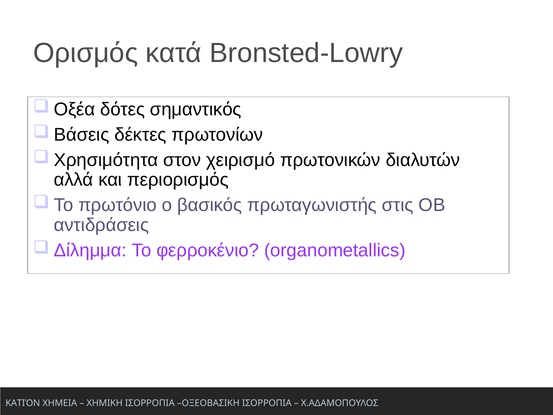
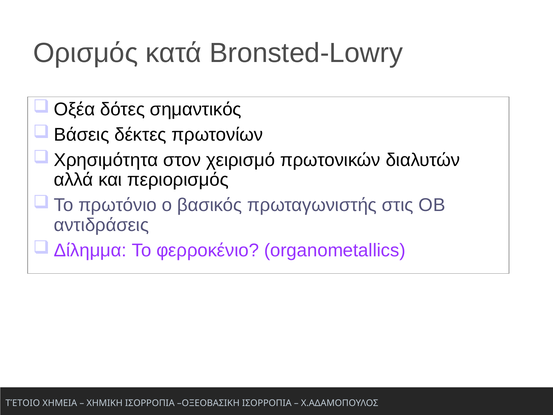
ΚΑΤΙΌΝ: ΚΑΤΙΌΝ -> ΤΈΤΟΙΟ (23, 403)
